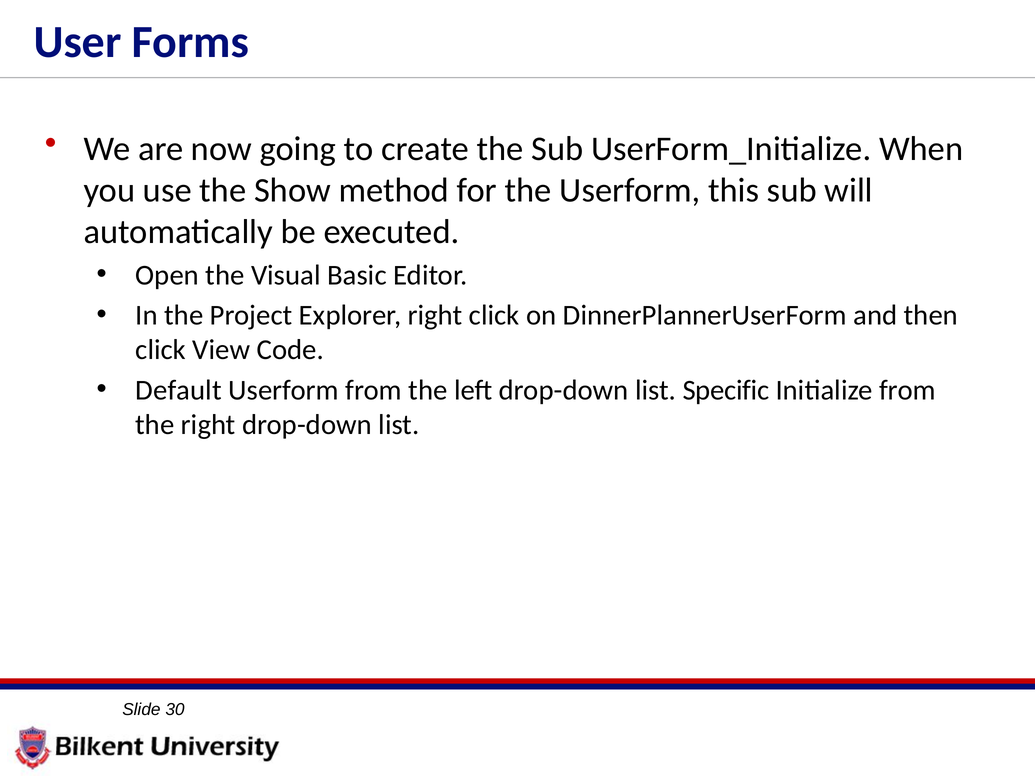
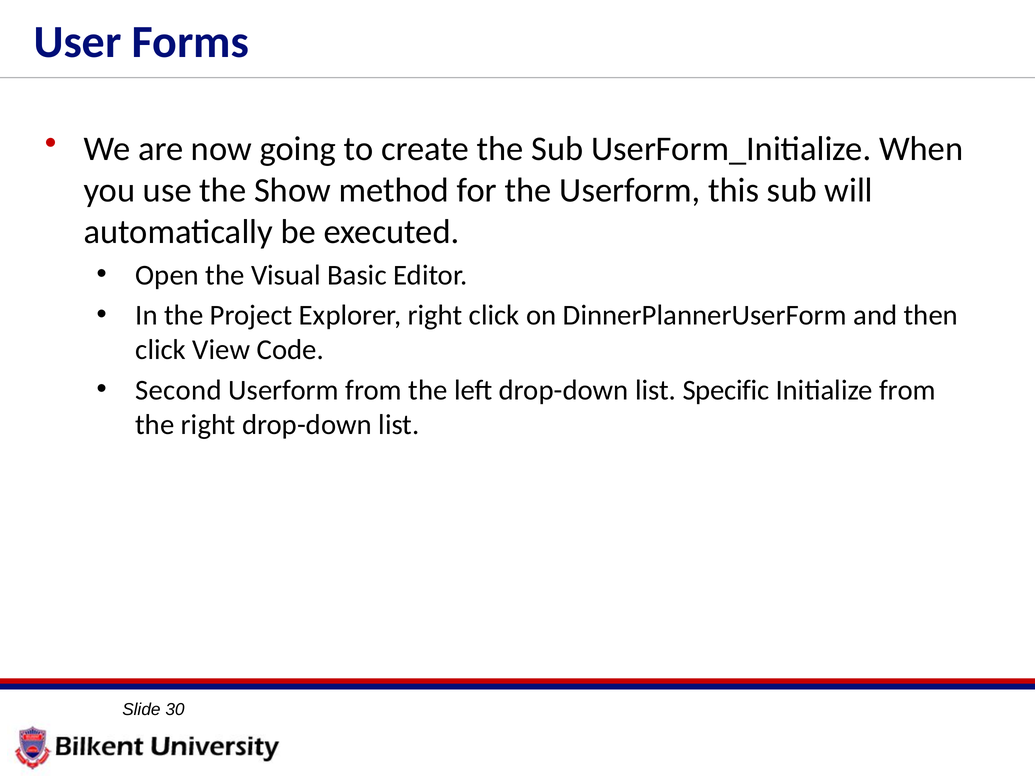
Default: Default -> Second (179, 390)
